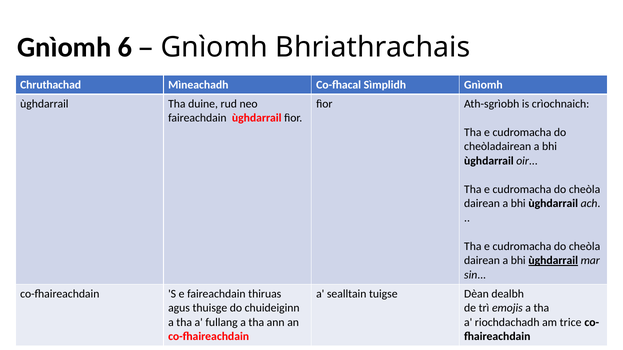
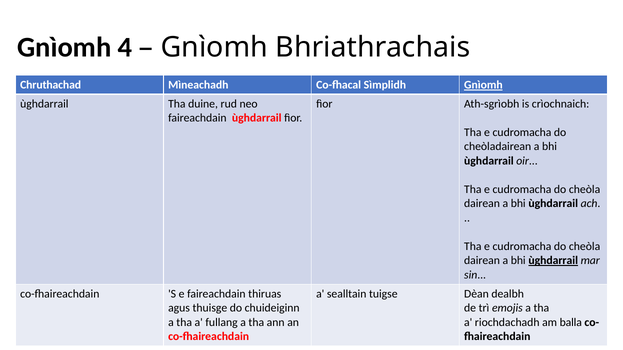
6: 6 -> 4 (125, 48)
Gnìomh underline: none -> present (483, 85)
trice: trice -> balla (571, 323)
